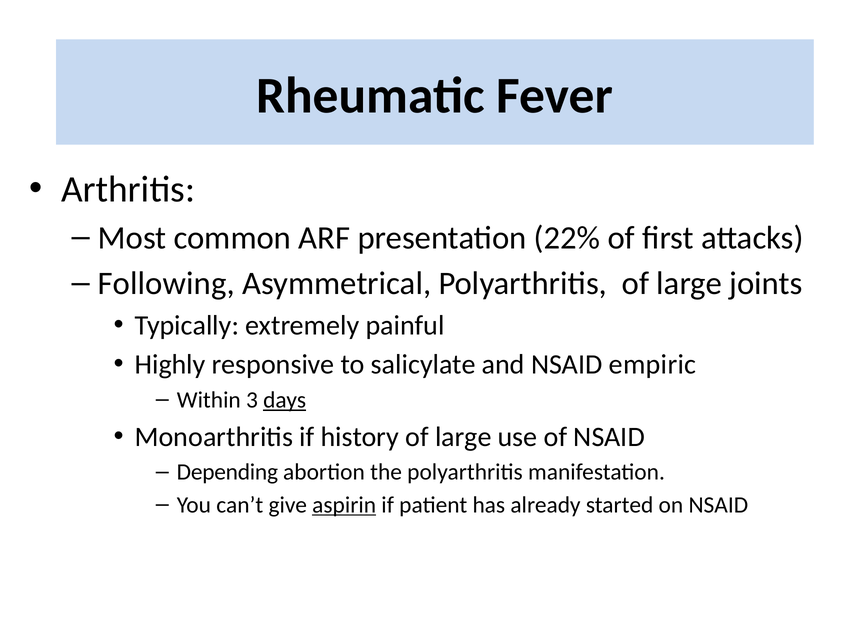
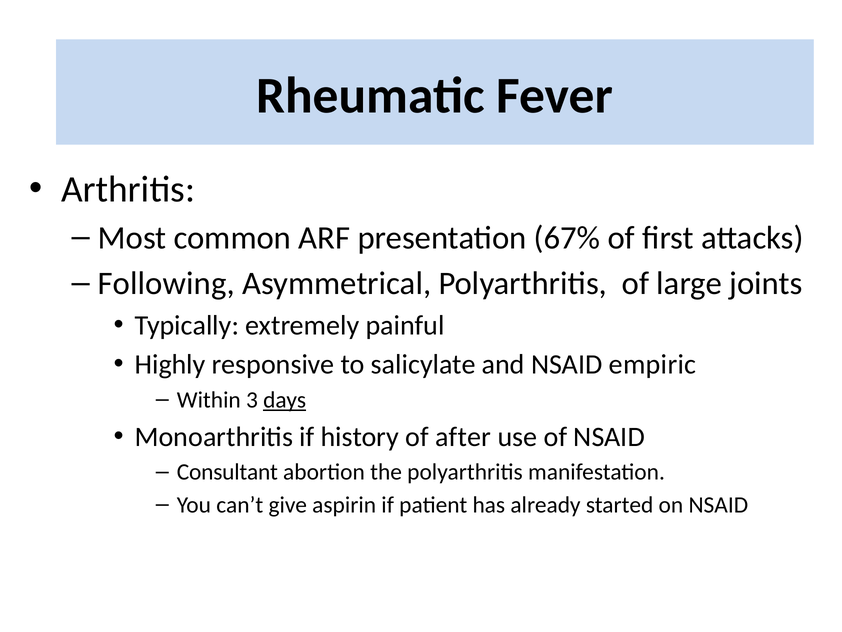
22%: 22% -> 67% (567, 238)
history of large: large -> after (463, 436)
Depending: Depending -> Consultant (227, 472)
aspirin underline: present -> none (344, 505)
